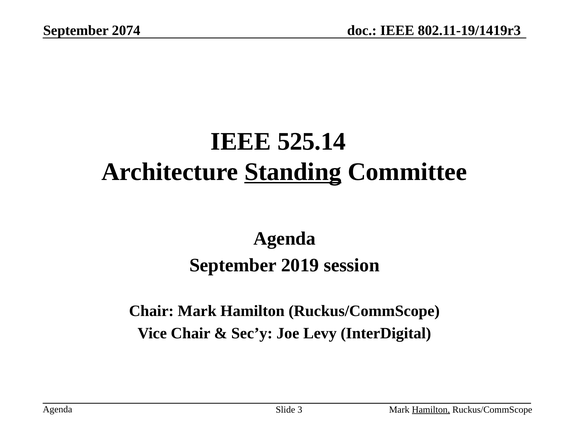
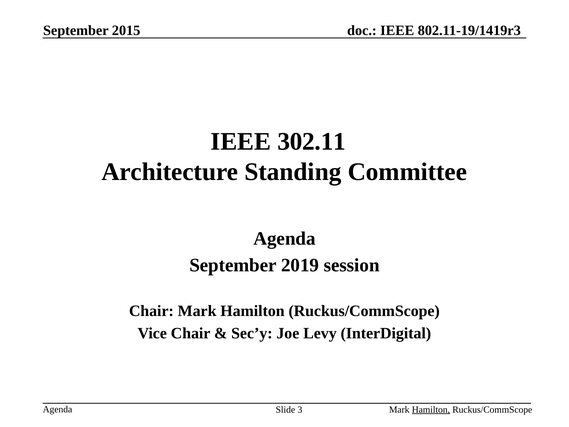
2074: 2074 -> 2015 (126, 30)
525.14: 525.14 -> 302.11 (312, 141)
Standing underline: present -> none (293, 172)
